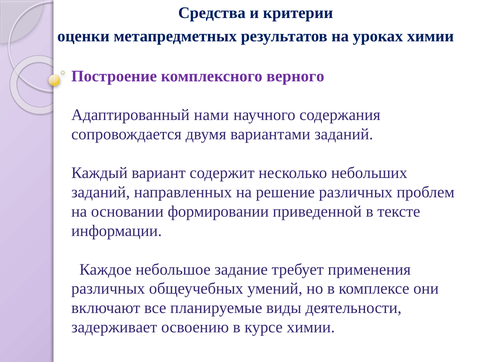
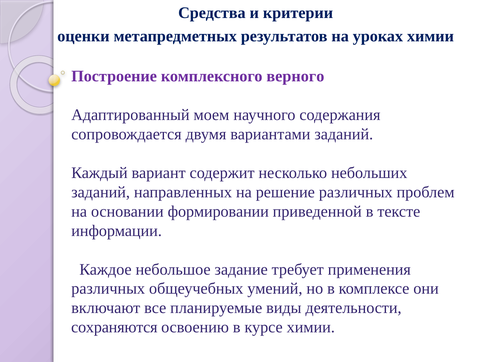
нами: нами -> моем (211, 115)
задерживает: задерживает -> сохраняются (114, 328)
